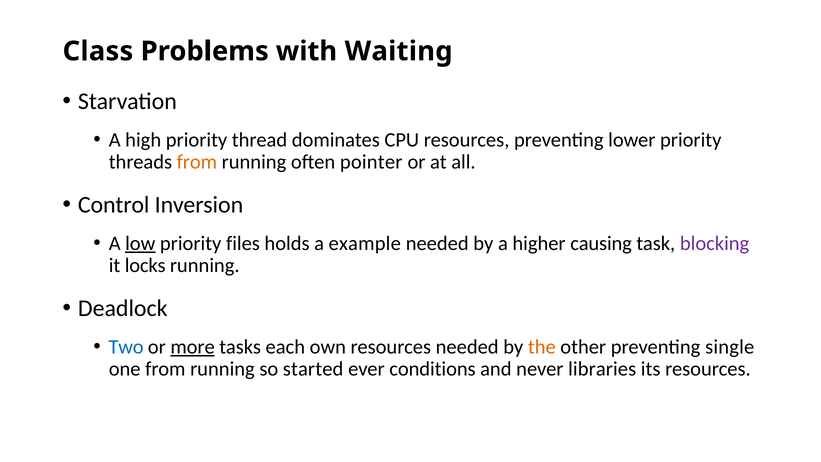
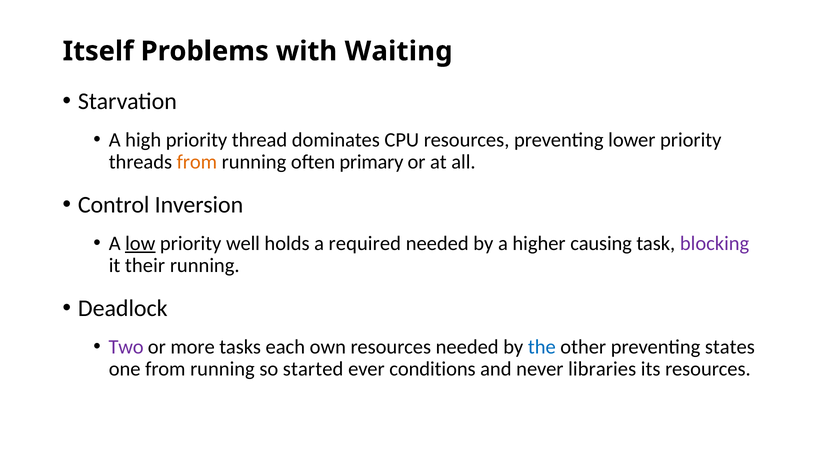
Class: Class -> Itself (98, 51)
pointer: pointer -> primary (371, 162)
files: files -> well (243, 243)
example: example -> required (365, 243)
locks: locks -> their (145, 265)
Two colour: blue -> purple (126, 347)
more underline: present -> none (193, 347)
the colour: orange -> blue (542, 347)
single: single -> states (730, 347)
